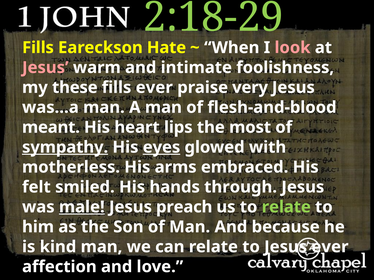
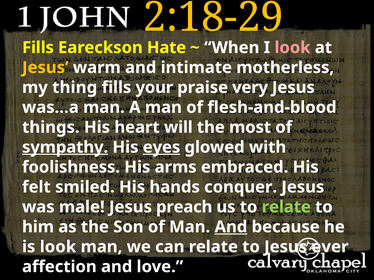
2:18-29 colour: light green -> yellow (213, 17)
Jesus colour: pink -> yellow (45, 68)
foolishness: foolishness -> motherless (285, 68)
these: these -> thing (75, 88)
fills ever: ever -> your (154, 88)
meant: meant -> things (51, 128)
lips: lips -> will (178, 128)
motherless: motherless -> foolishness (71, 167)
through: through -> conquer (241, 187)
male underline: present -> none (82, 207)
And underline: none -> present (231, 227)
is kind: kind -> look (58, 247)
